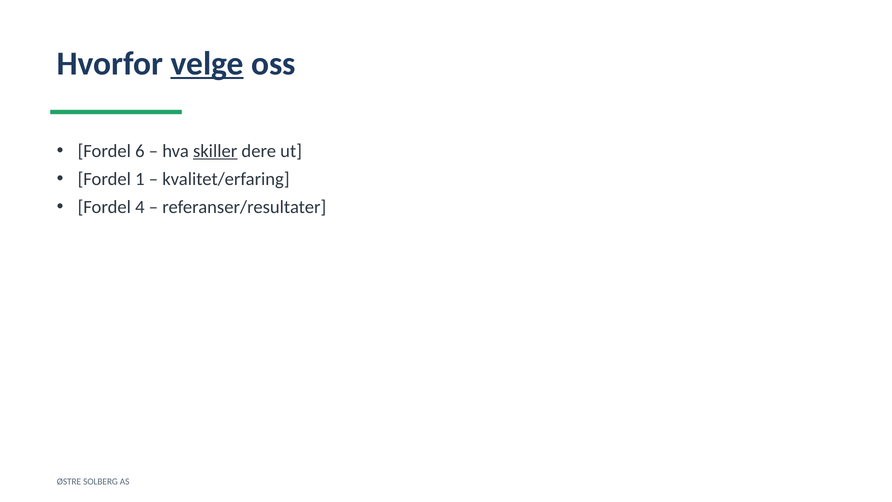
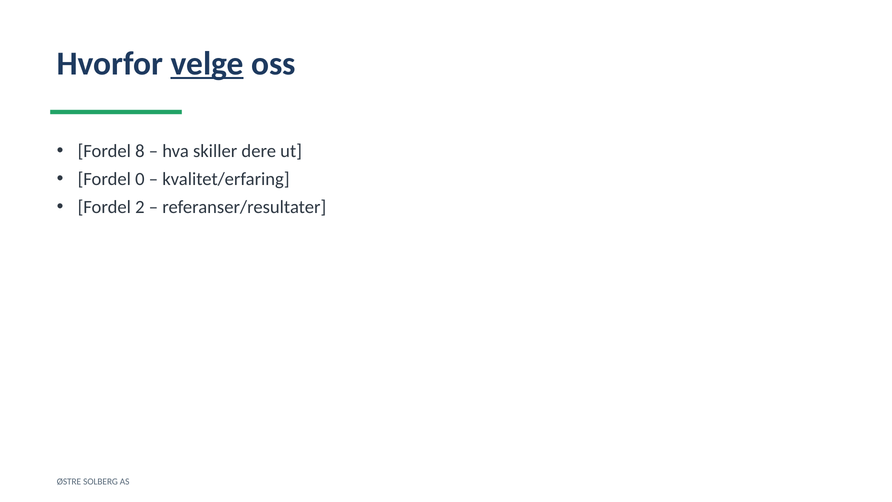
6: 6 -> 8 (140, 151)
skiller underline: present -> none (215, 151)
1: 1 -> 0 (140, 179)
4: 4 -> 2 (140, 207)
